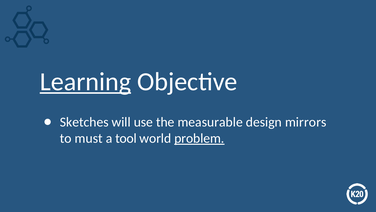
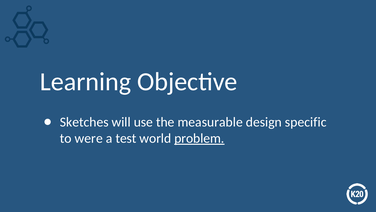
Learning underline: present -> none (85, 82)
mirrors: mirrors -> specific (306, 122)
must: must -> were (89, 138)
tool: tool -> test (126, 138)
